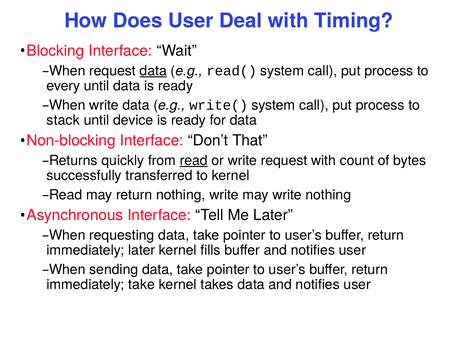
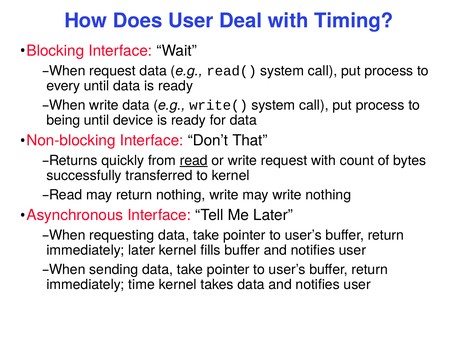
data underline: present -> none (153, 71)
stack: stack -> being (63, 120)
immediately take: take -> time (142, 285)
